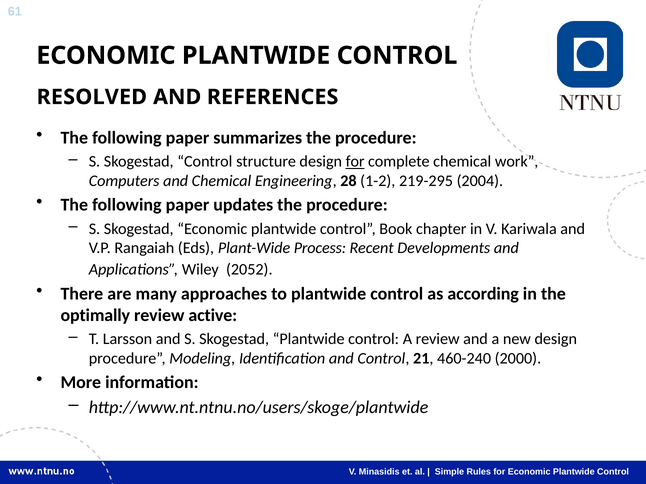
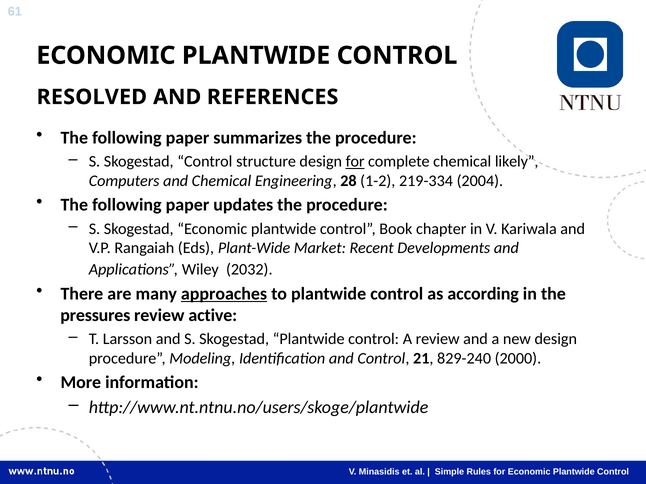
work: work -> likely (517, 162)
219-295: 219-295 -> 219-334 (426, 181)
Process: Process -> Market (320, 248)
2052: 2052 -> 2032 (249, 270)
approaches underline: none -> present (224, 294)
optimally: optimally -> pressures (95, 316)
460-240: 460-240 -> 829-240 (464, 359)
